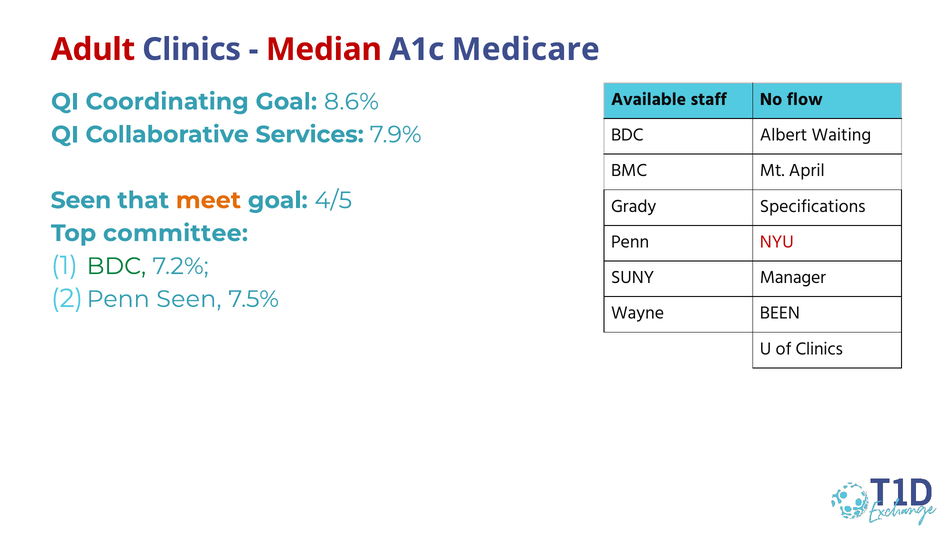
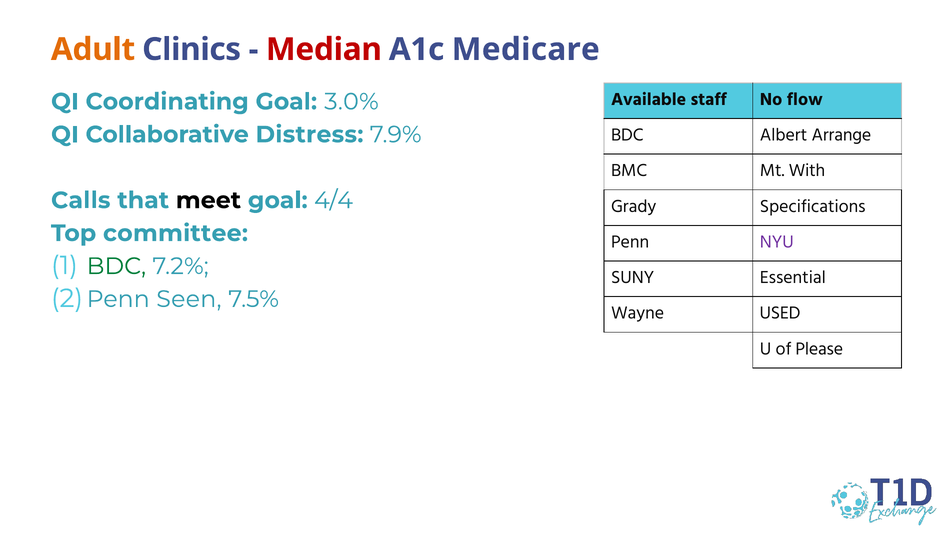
Adult colour: red -> orange (93, 49)
8.6%: 8.6% -> 3.0% (351, 102)
Services: Services -> Distress (309, 134)
Waiting: Waiting -> Arrange (841, 135)
April: April -> With (807, 171)
Seen: Seen -> Calls (81, 200)
meet colour: orange -> black (208, 200)
4/5: 4/5 -> 4/4 (334, 200)
NYU colour: red -> purple (777, 242)
Manager: Manager -> Essential (793, 277)
BEEN: BEEN -> USED (780, 313)
of Clinics: Clinics -> Please (819, 349)
